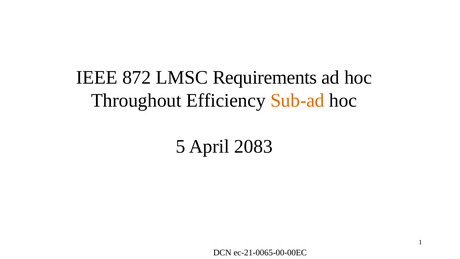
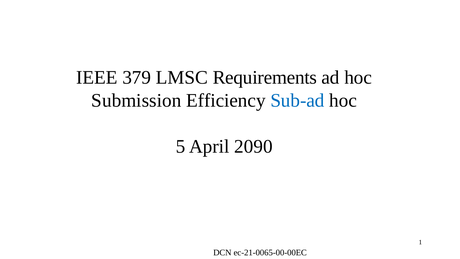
872: 872 -> 379 (137, 78)
Throughout: Throughout -> Submission (136, 101)
Sub-ad colour: orange -> blue (297, 101)
2083: 2083 -> 2090 (253, 147)
